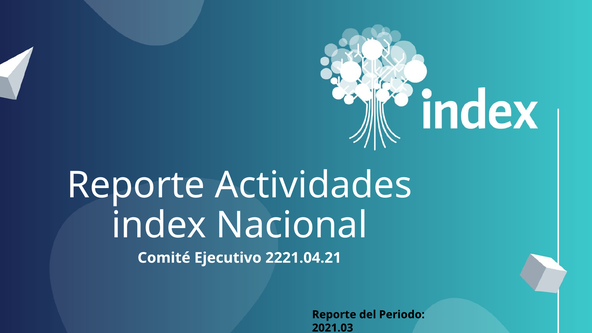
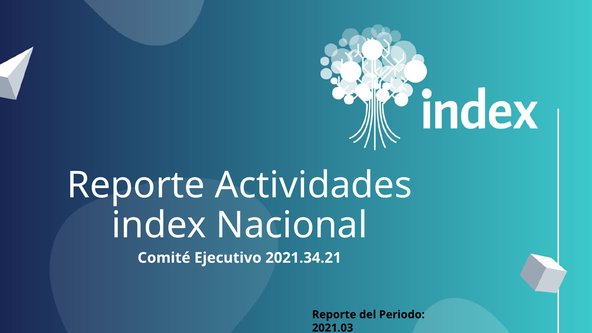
2221.04.21: 2221.04.21 -> 2021.34.21 (303, 258)
